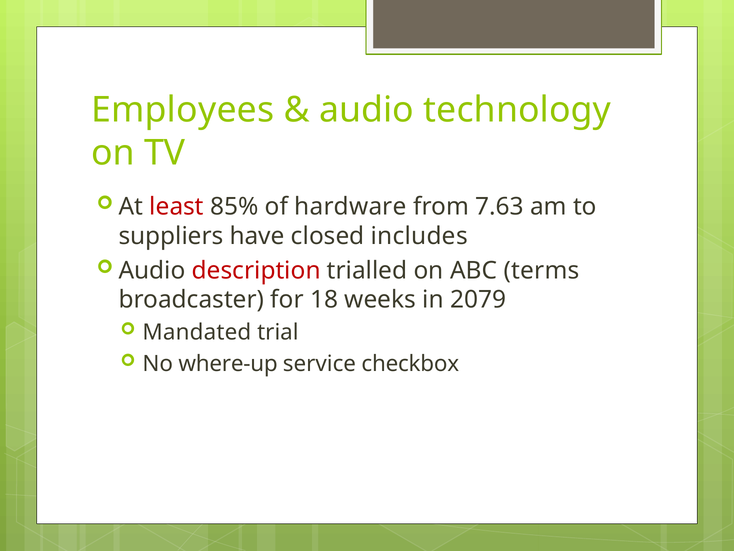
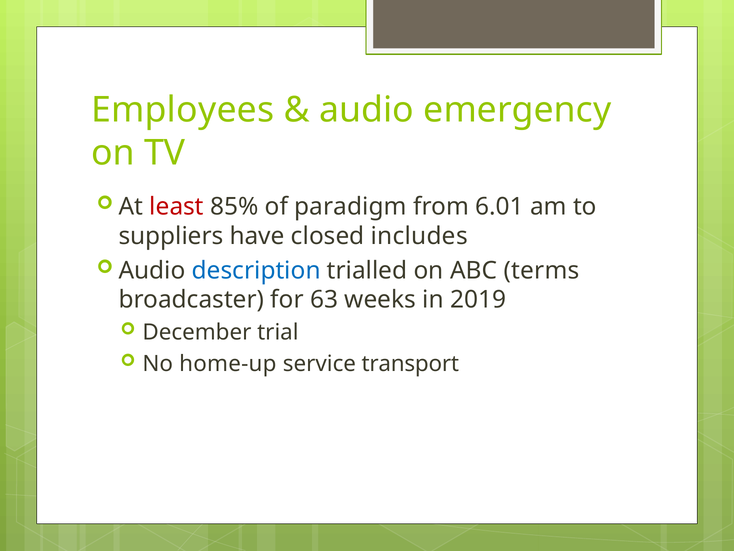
technology: technology -> emergency (517, 110)
hardware: hardware -> paradigm (351, 207)
7.63: 7.63 -> 6.01 (499, 207)
description colour: red -> blue (256, 270)
18: 18 -> 63 (324, 300)
2079: 2079 -> 2019 (478, 300)
Mandated: Mandated -> December (197, 332)
where-up: where-up -> home-up (228, 363)
checkbox: checkbox -> transport (410, 363)
